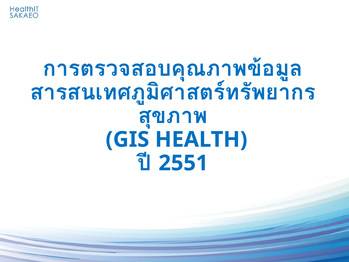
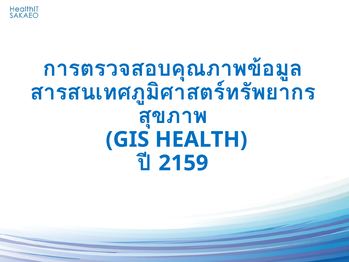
2551: 2551 -> 2159 (183, 163)
